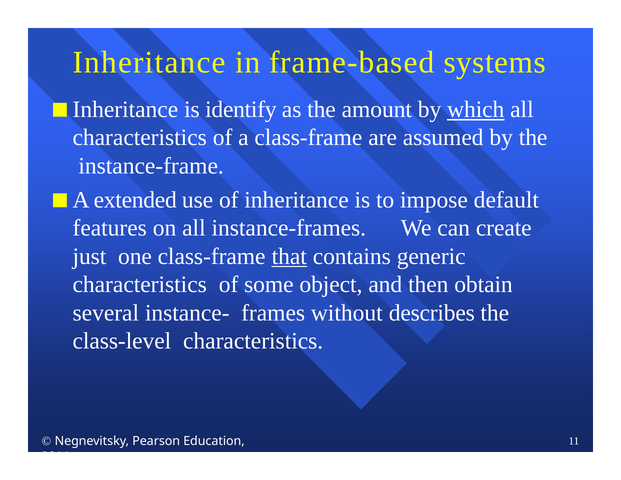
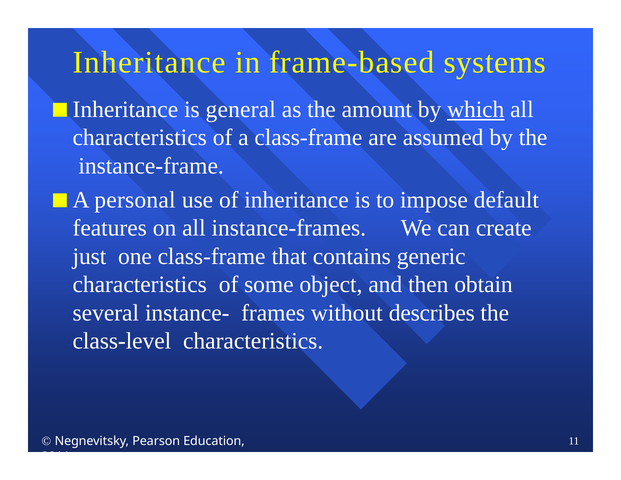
identify: identify -> general (241, 109)
extended: extended -> personal (135, 200)
that underline: present -> none (289, 256)
